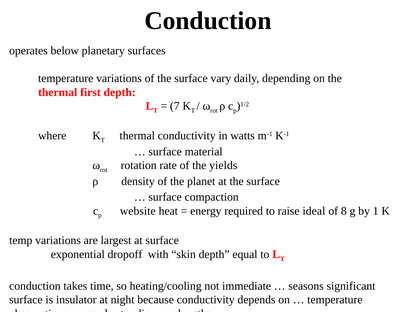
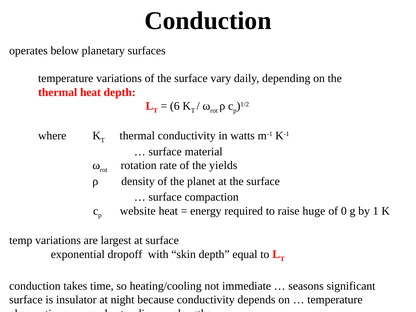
thermal first: first -> heat (91, 92)
7: 7 -> 6 (175, 106)
ideal: ideal -> huge (314, 211)
8: 8 -> 0 (344, 211)
